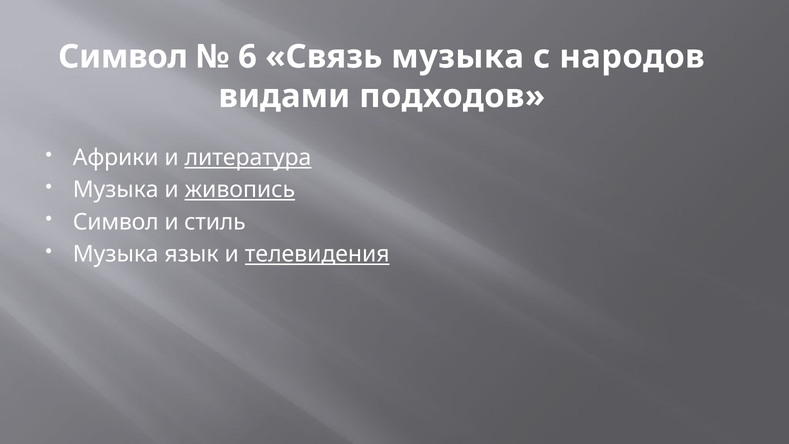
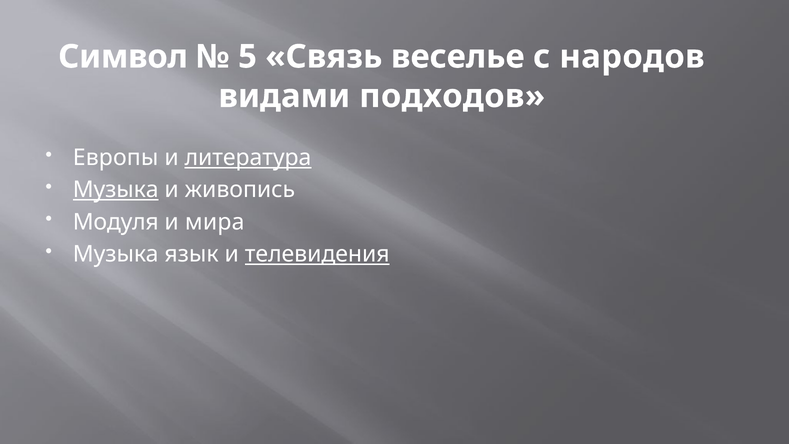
6: 6 -> 5 (247, 57)
Связь музыка: музыка -> веселье (458, 57)
Африки: Африки -> Европы (116, 158)
Музыка underline: none -> present (116, 190)
живопись underline: present -> none (240, 190)
Символ: Символ -> Модуля (116, 222)
стиль: стиль -> мира (215, 222)
